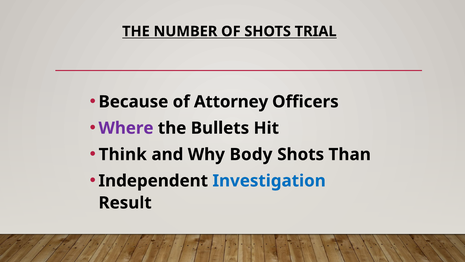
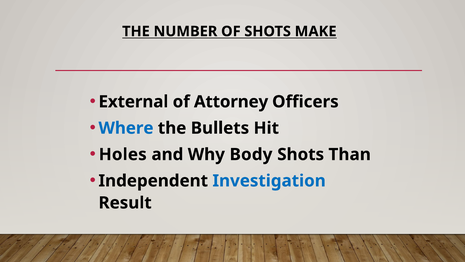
TRIAL: TRIAL -> MAKE (316, 31)
Because: Because -> External (133, 102)
Where colour: purple -> blue (126, 128)
Think: Think -> Holes (123, 154)
